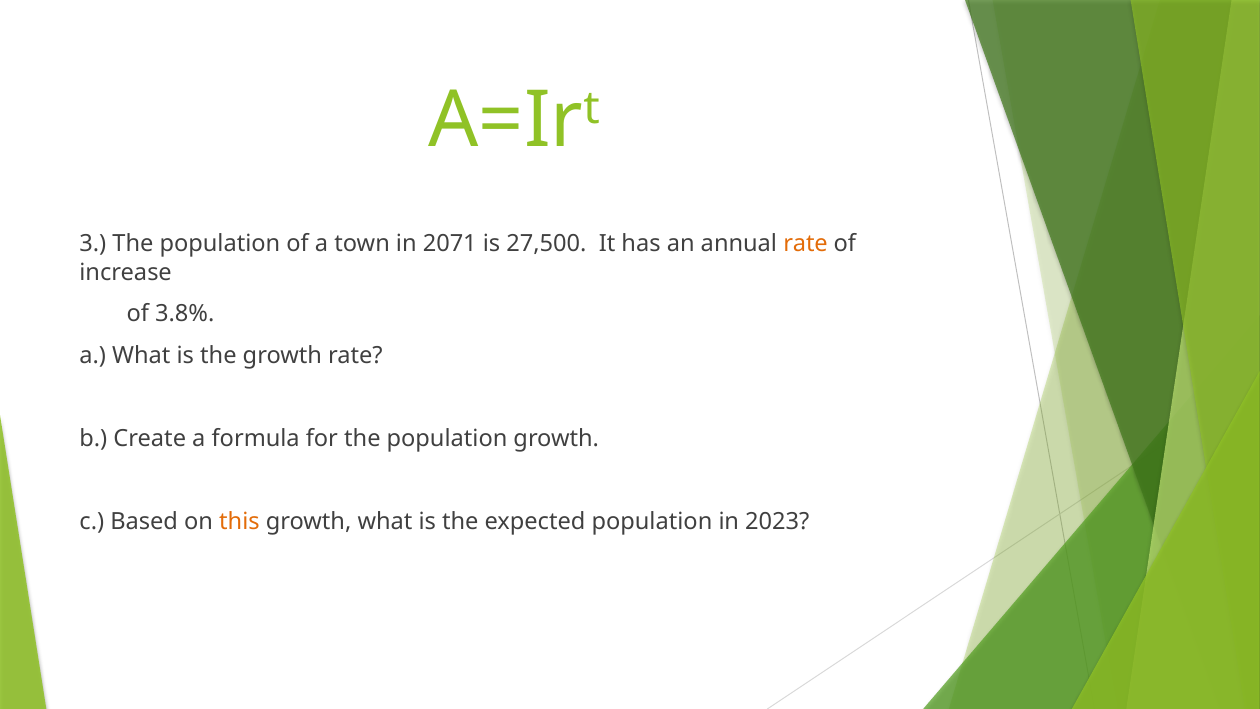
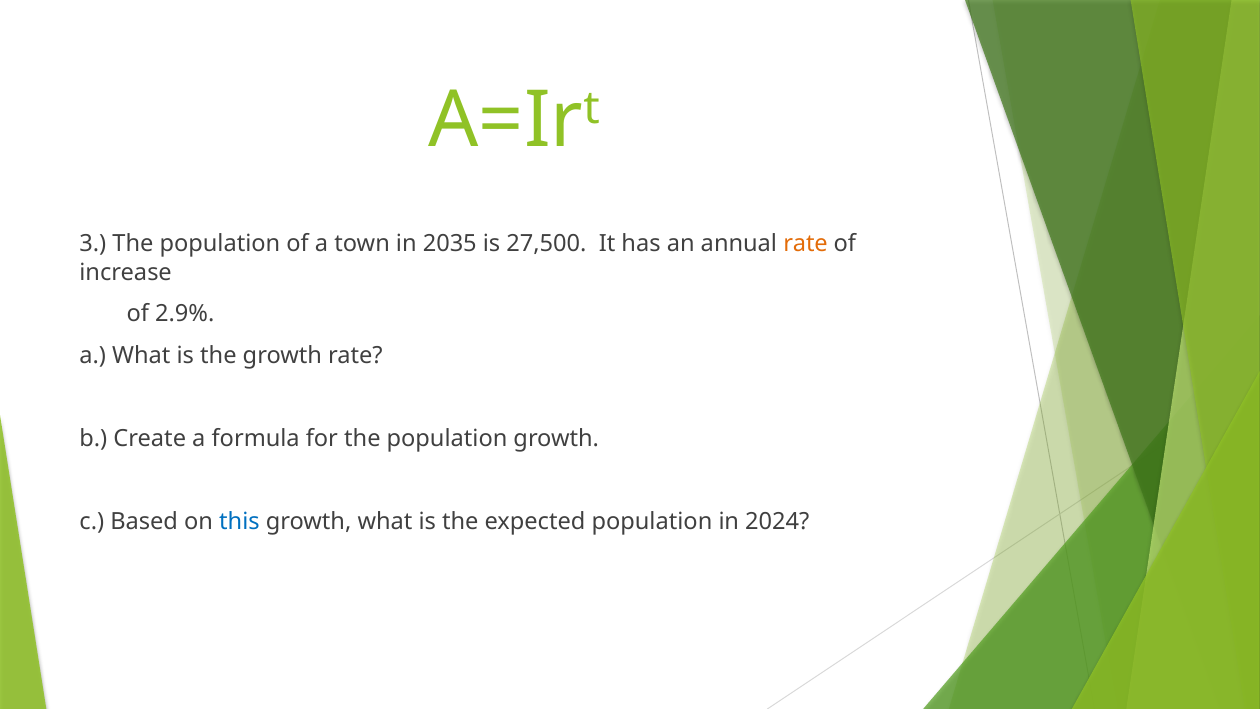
2071: 2071 -> 2035 (450, 244)
3.8%: 3.8% -> 2.9% (185, 314)
this colour: orange -> blue (239, 521)
2023: 2023 -> 2024 (777, 521)
